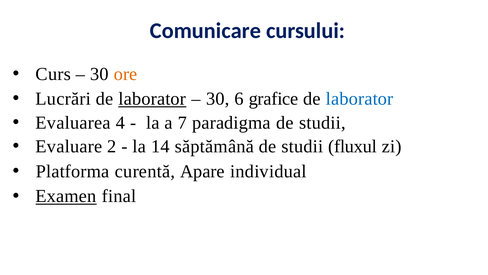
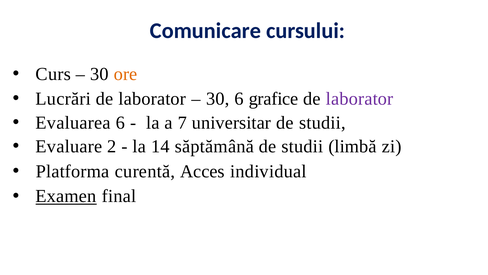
laborator underline: present -> none (152, 99)
laborator colour: blue -> purple (360, 99)
Evaluarea 4: 4 -> 6 (120, 122)
paradigma: paradigma -> universitar (231, 122)
fluxul: fluxul -> limbă (352, 146)
Apare: Apare -> Acces (202, 171)
